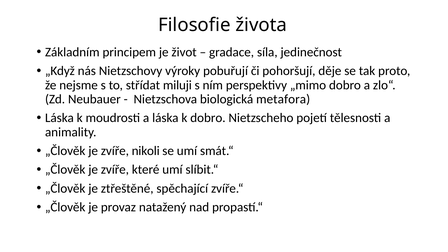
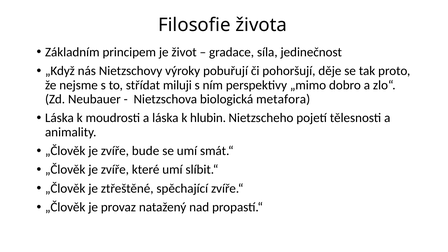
k dobro: dobro -> hlubin (208, 118)
nikoli: nikoli -> bude (146, 151)
